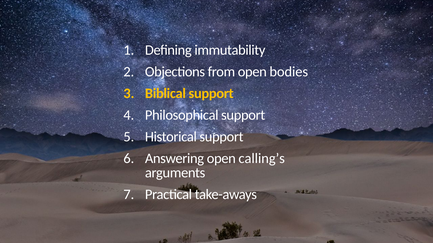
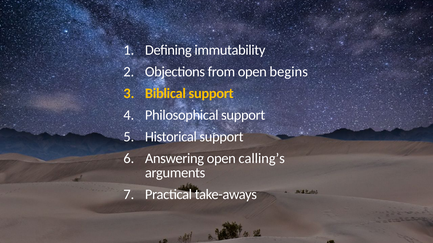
bodies: bodies -> begins (289, 72)
